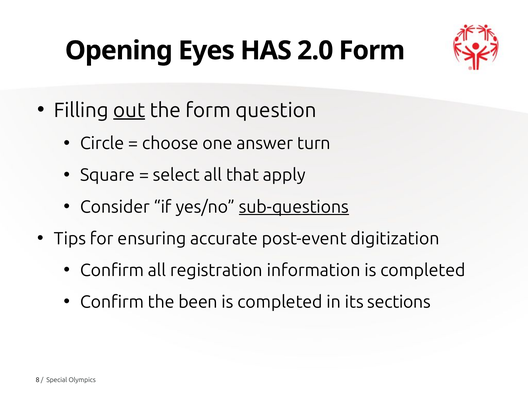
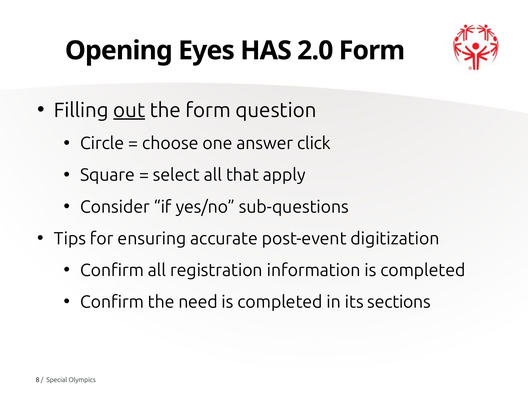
turn: turn -> click (314, 144)
sub-questions underline: present -> none (294, 207)
been: been -> need (198, 302)
